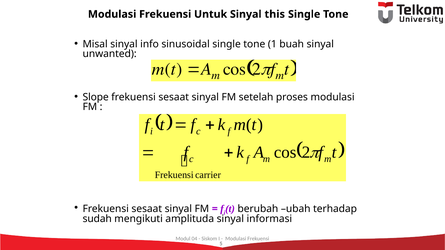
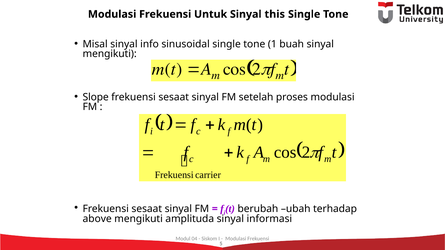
unwanted: unwanted -> mengikuti (110, 54)
sudah: sudah -> above (97, 219)
